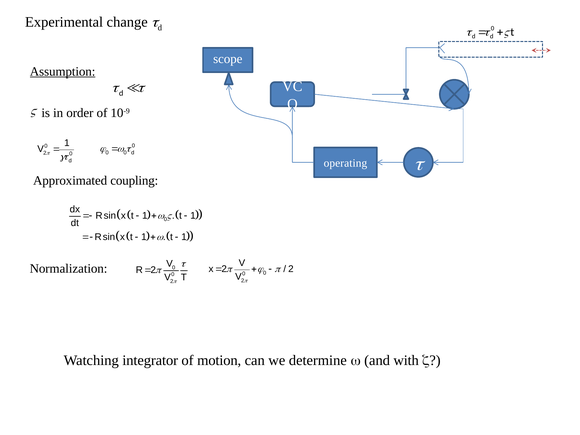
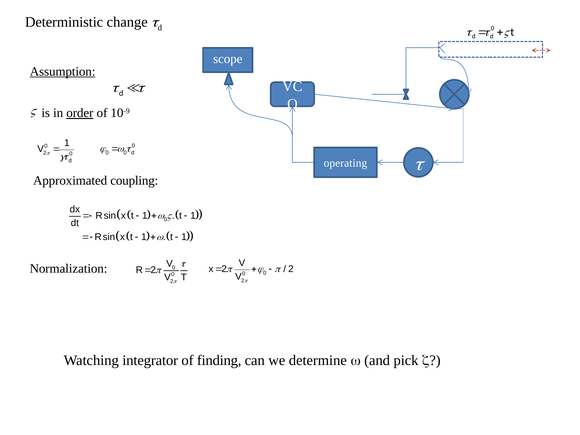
Experimental: Experimental -> Deterministic (64, 22)
order underline: none -> present (80, 113)
motion: motion -> finding (219, 361)
with: with -> pick (406, 361)
